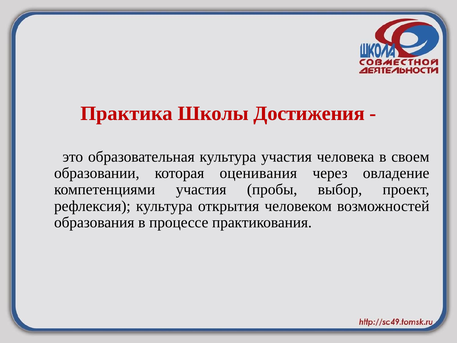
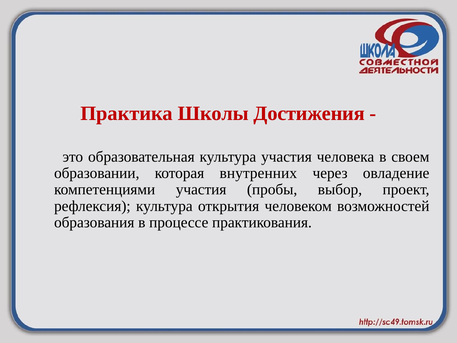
оценивания: оценивания -> внутренних (258, 173)
